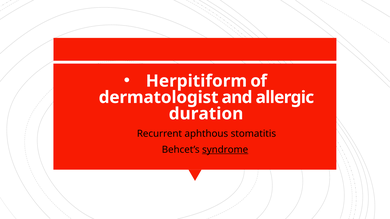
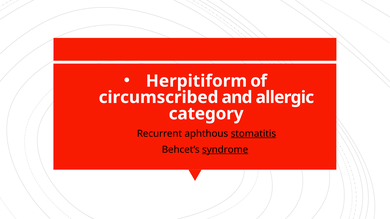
dermatologist: dermatologist -> circumscribed (159, 98)
duration: duration -> category (206, 114)
stomatitis underline: none -> present (253, 134)
